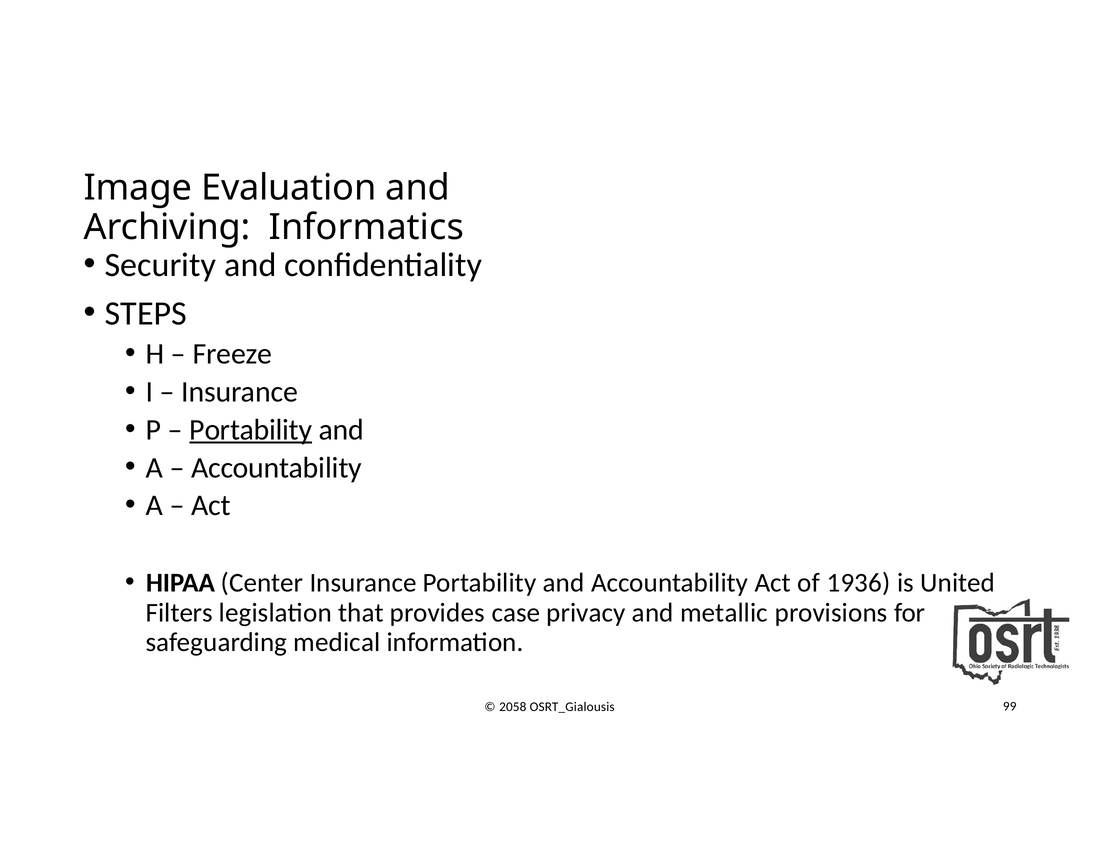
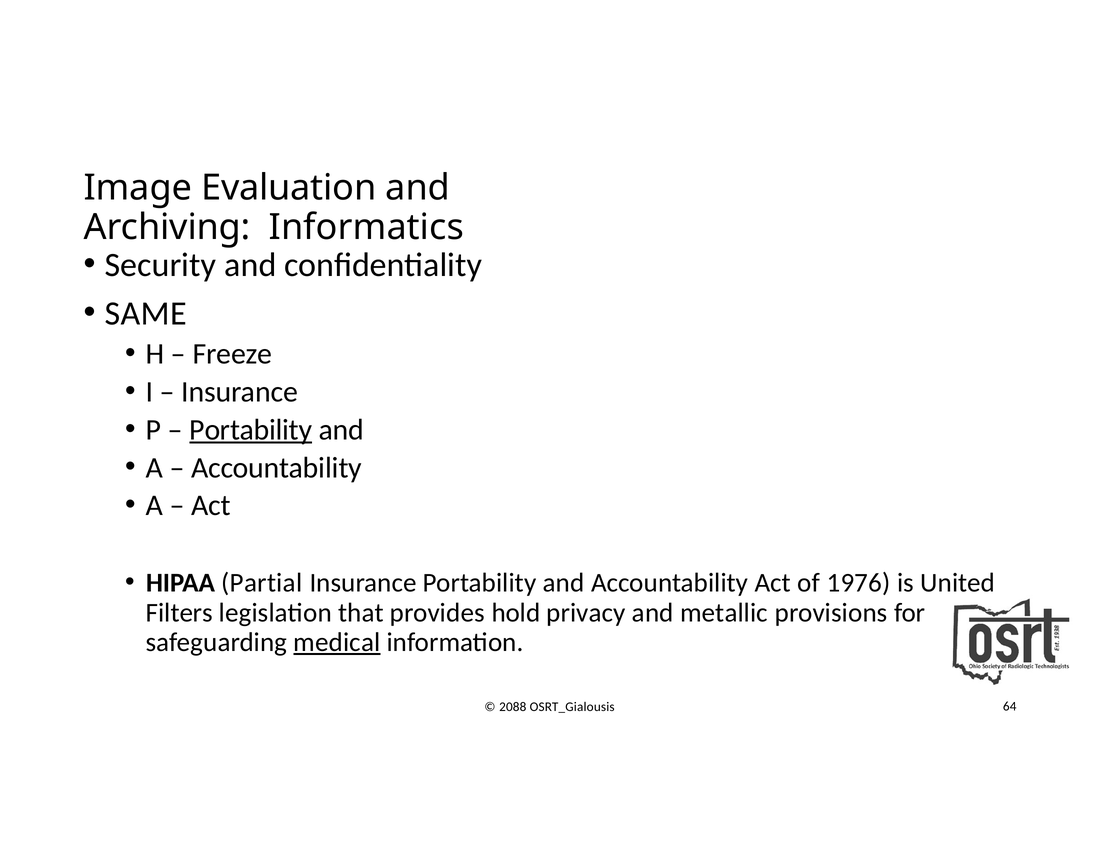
STEPS: STEPS -> SAME (146, 314)
Center: Center -> Partial (262, 583)
1936: 1936 -> 1976 (859, 583)
case: case -> hold (516, 612)
medical underline: none -> present (337, 642)
2058: 2058 -> 2088 (513, 706)
99: 99 -> 64 (1010, 706)
